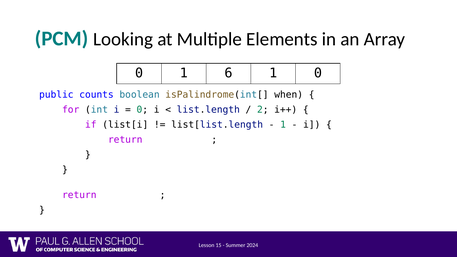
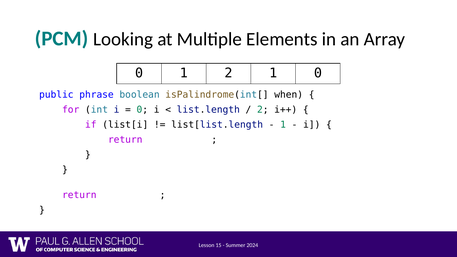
1 6: 6 -> 2 (228, 73)
counts: counts -> phrase (97, 95)
